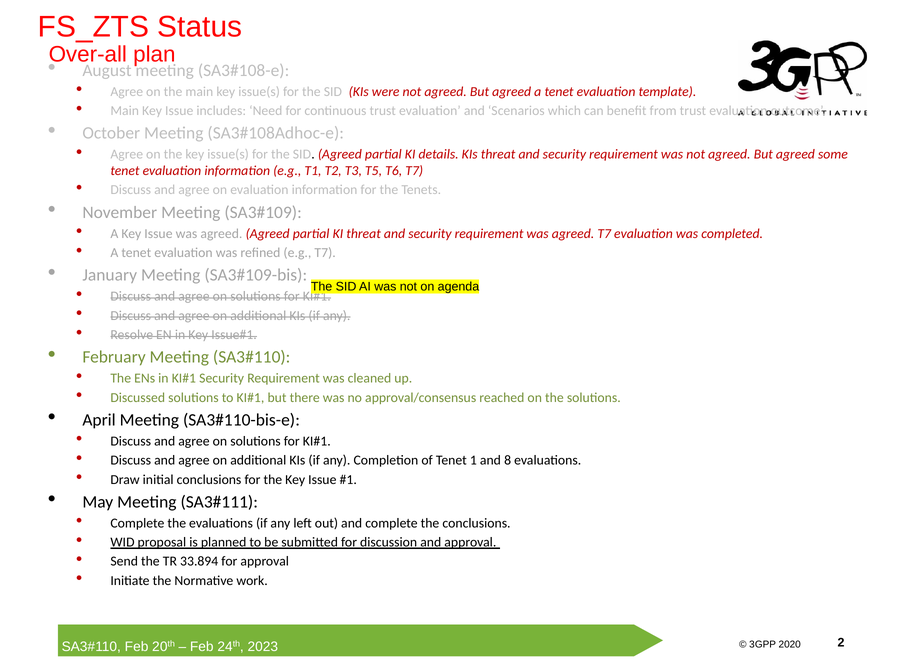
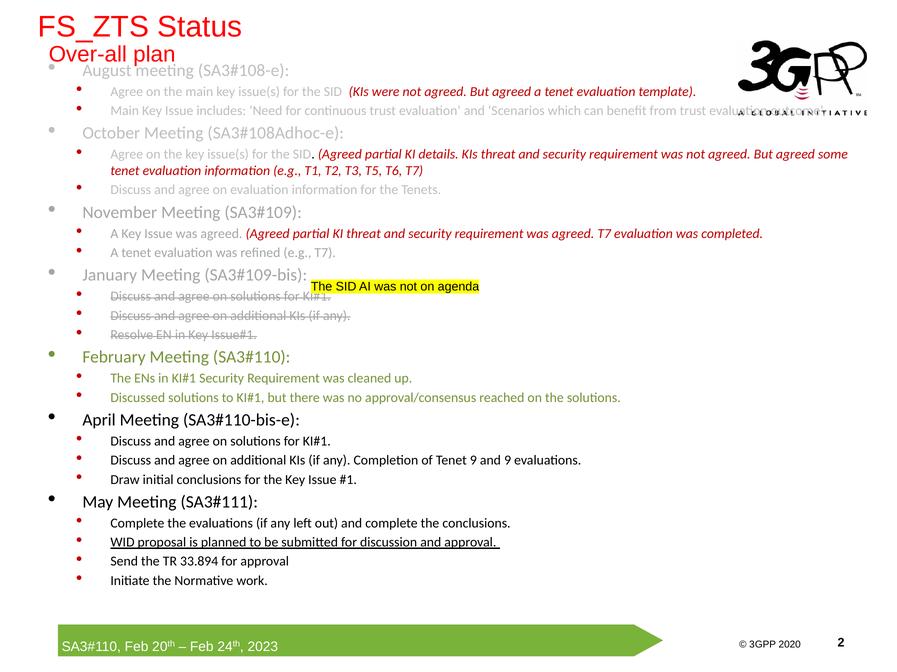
Tenet 1: 1 -> 9 (473, 461)
and 8: 8 -> 9 (508, 461)
